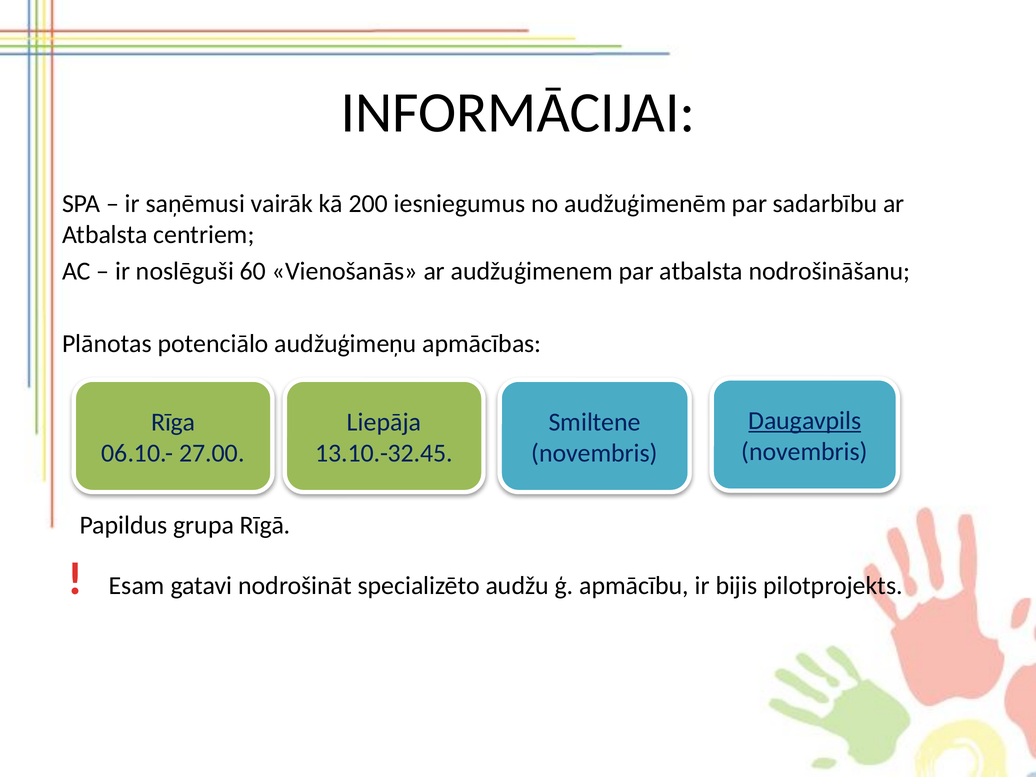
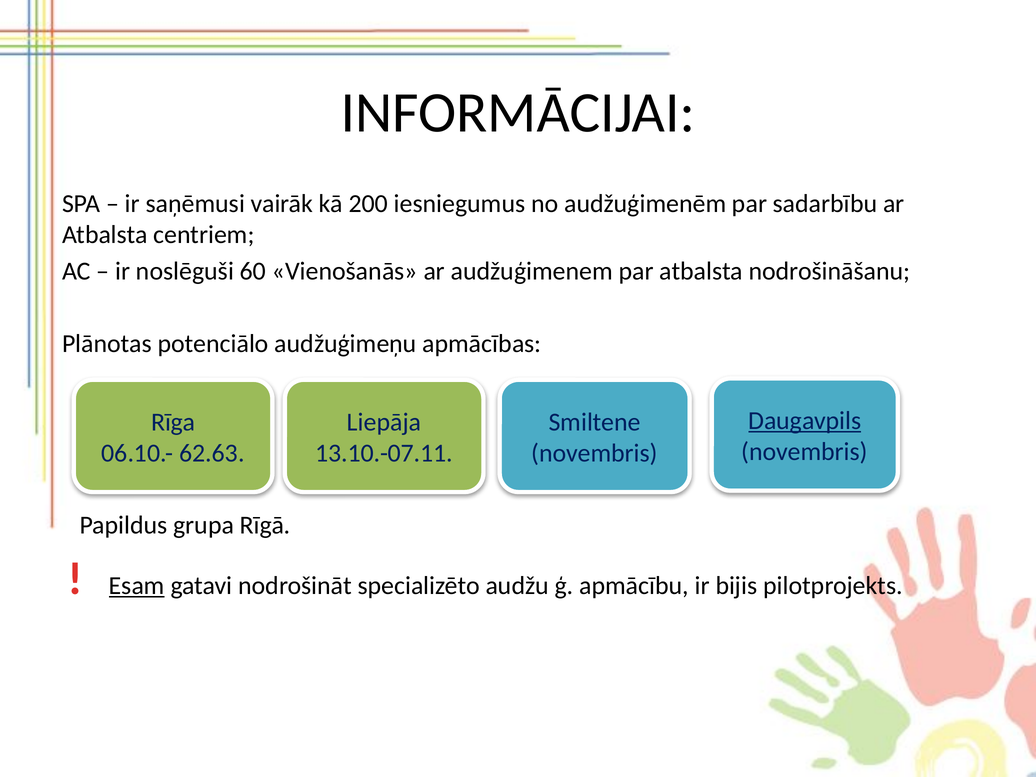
27.00: 27.00 -> 62.63 (212, 453)
13.10.-32.45: 13.10.-32.45 -> 13.10.-07.11 (384, 453)
Esam underline: none -> present (137, 585)
